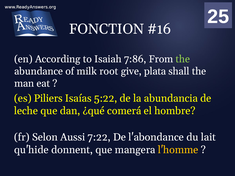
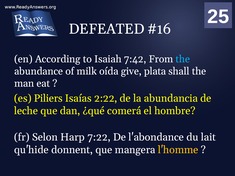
FONCTION: FONCTION -> DEFEATED (107, 29)
7:86: 7:86 -> 7:42 (135, 59)
the colour: light green -> light blue (183, 59)
root: root -> oída (109, 71)
5:22: 5:22 -> 2:22 (106, 98)
Aussi: Aussi -> Harp (73, 137)
